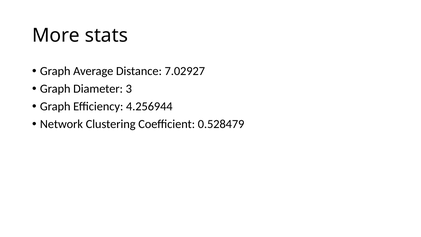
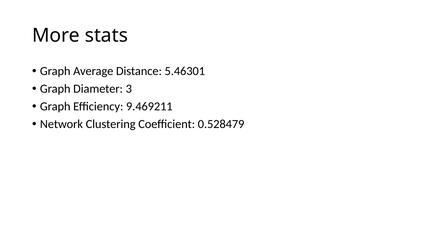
7.02927: 7.02927 -> 5.46301 (185, 71)
4.256944: 4.256944 -> 9.469211 (149, 106)
